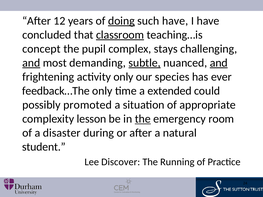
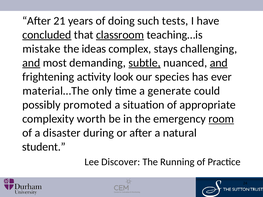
12: 12 -> 21 (59, 21)
doing underline: present -> none (121, 21)
such have: have -> tests (175, 21)
concluded underline: none -> present (47, 35)
concept: concept -> mistake (41, 49)
pupil: pupil -> ideas (94, 49)
activity only: only -> look (124, 77)
feedback…The: feedback…The -> material…The (56, 91)
extended: extended -> generate (169, 91)
lesson: lesson -> worth (91, 119)
the underline: present -> none (143, 119)
room underline: none -> present (221, 119)
